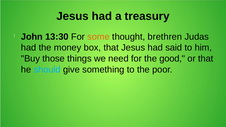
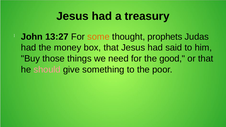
13:30: 13:30 -> 13:27 (57, 37)
brethren: brethren -> prophets (165, 37)
should colour: light blue -> pink (47, 70)
